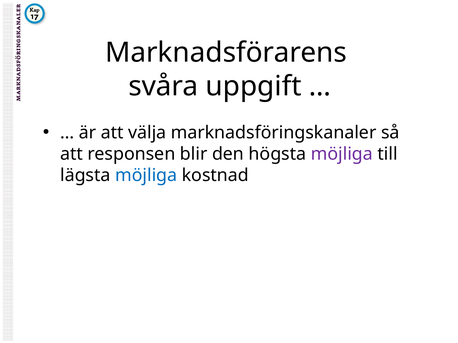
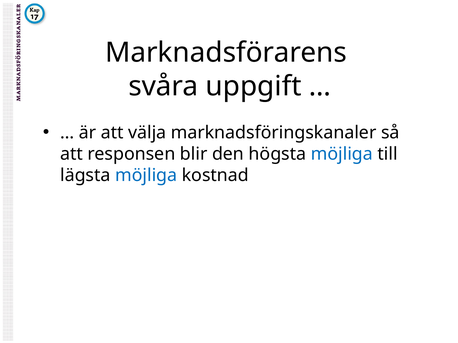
möjliga colour: purple -> blue (342, 154)
